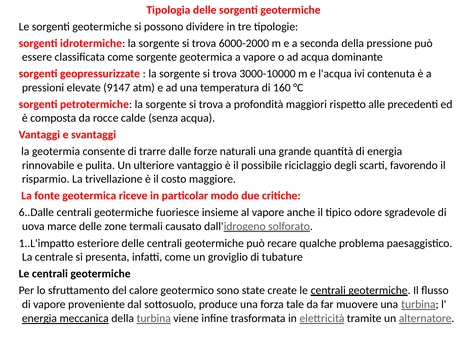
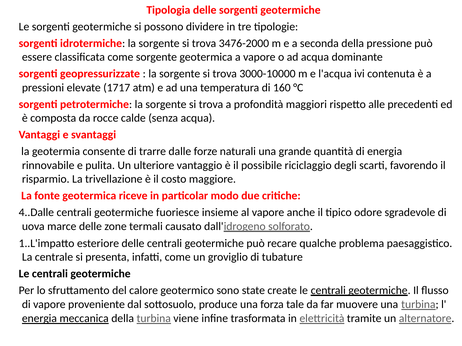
6000-2000: 6000-2000 -> 3476-2000 (244, 43)
9147: 9147 -> 1717 (117, 88)
6..Dalle: 6..Dalle -> 4..Dalle (36, 213)
